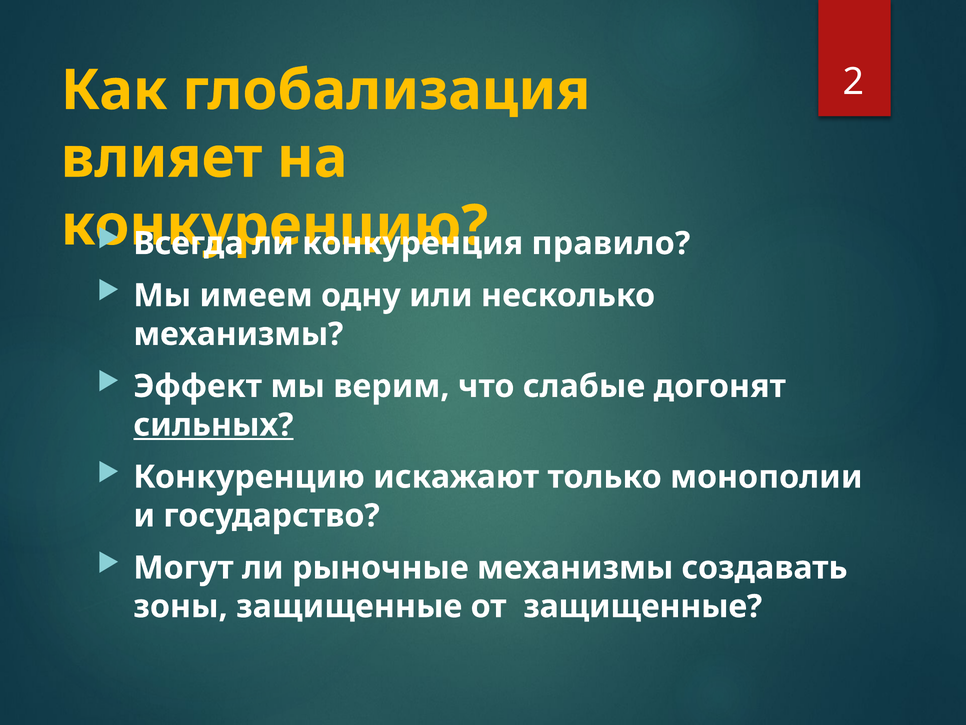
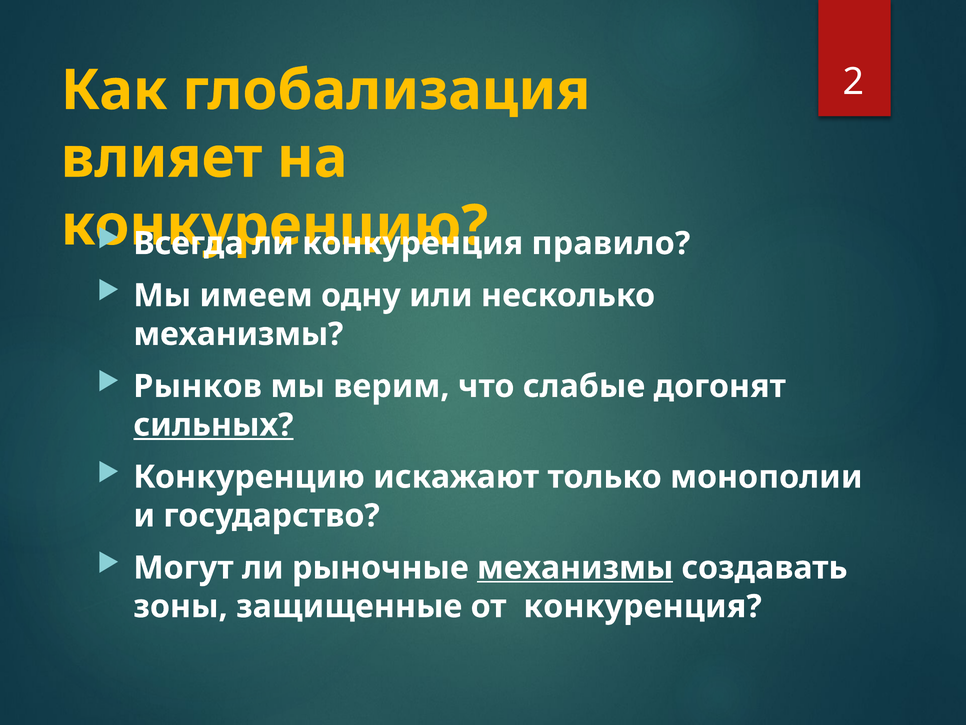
Эффект: Эффект -> Рынков (198, 386)
механизмы underline: none -> present (575, 567)
от защищенные: защищенные -> конкуренция (643, 606)
